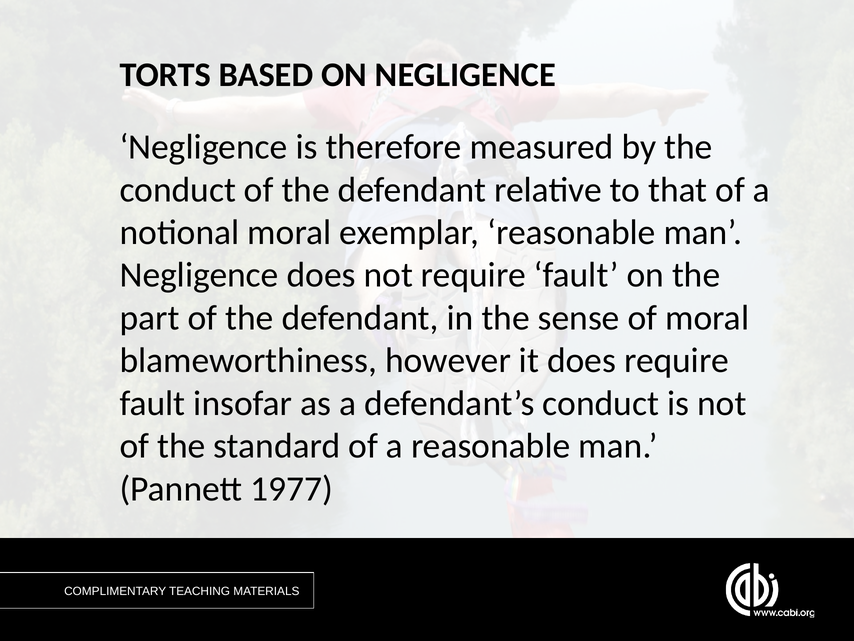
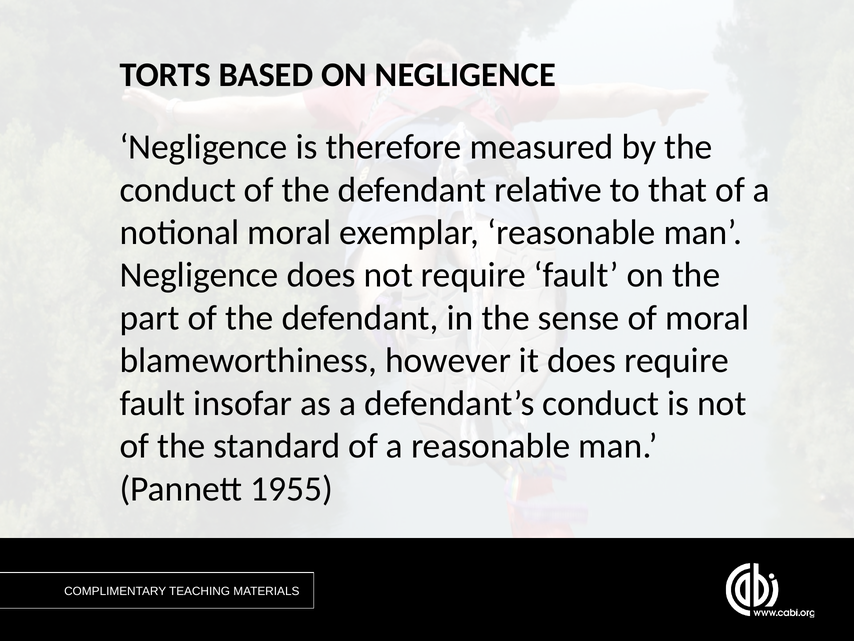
1977: 1977 -> 1955 (292, 489)
